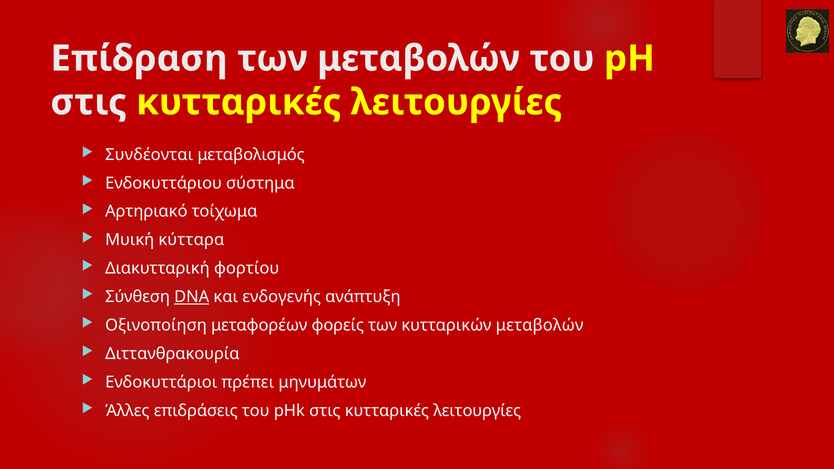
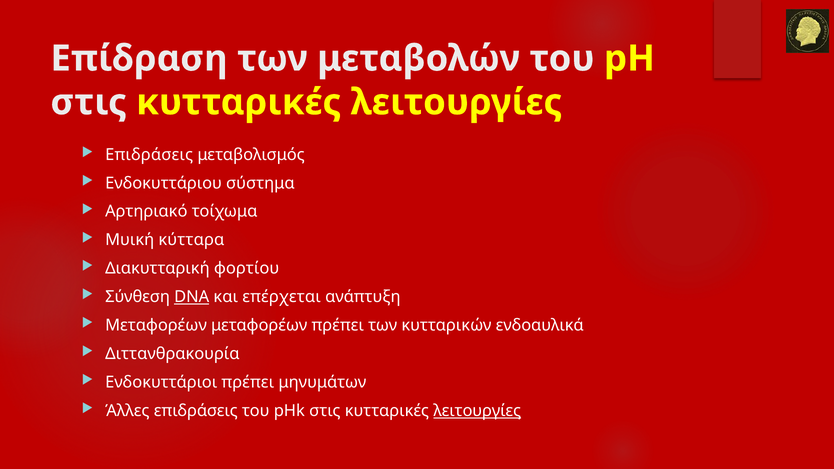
Συνδέονται: Συνδέονται -> Επιδράσεις (149, 155)
ενδογενής: ενδογενής -> επέρχεται (282, 297)
Οξινοποίηση: Οξινοποίηση -> Μεταφορέων (156, 326)
μεταφορέων φορείς: φορείς -> πρέπει (338, 326)
κυτταρικών μεταβολών: μεταβολών -> ενδοαυλικά (540, 326)
λειτουργίες underline: none -> present (477, 411)
